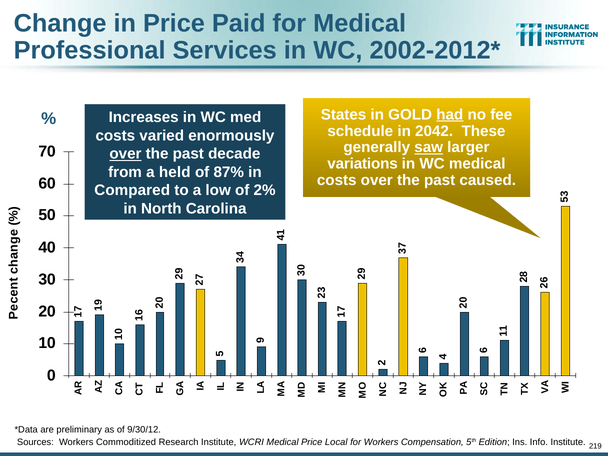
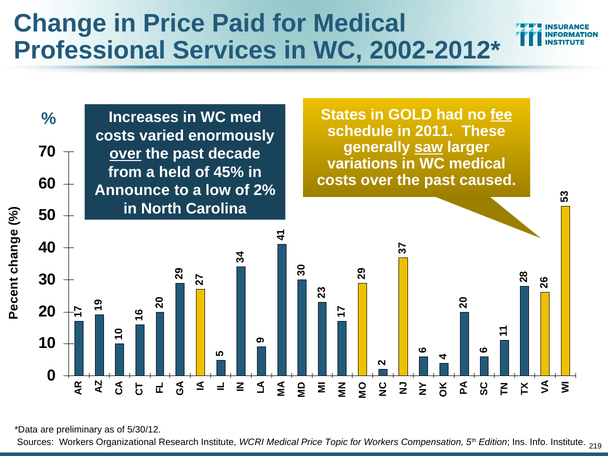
had underline: present -> none (450, 115)
fee underline: none -> present (501, 115)
2042: 2042 -> 2011 (434, 131)
87%: 87% -> 45% (229, 172)
Compared: Compared -> Announce (132, 190)
9/30/12: 9/30/12 -> 5/30/12 (144, 430)
Commoditized: Commoditized -> Organizational (126, 442)
Local: Local -> Topic (336, 442)
